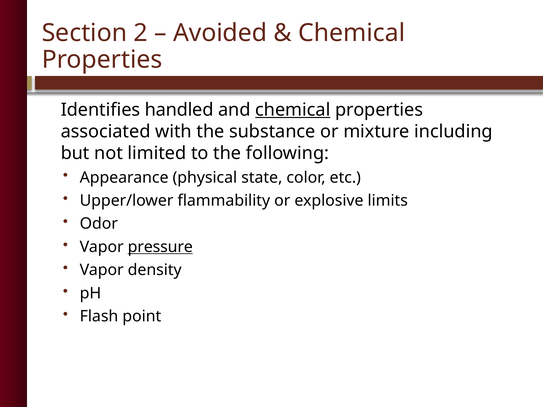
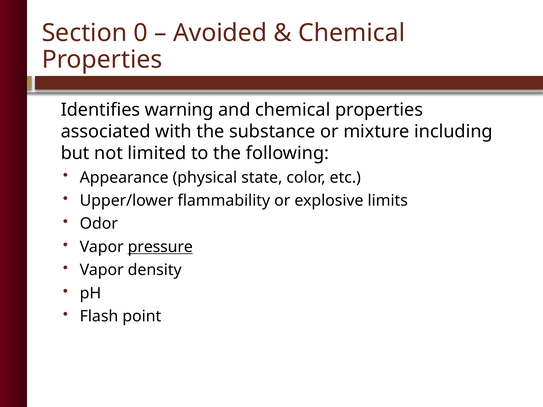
2: 2 -> 0 (141, 33)
handled: handled -> warning (179, 110)
chemical underline: present -> none (293, 110)
